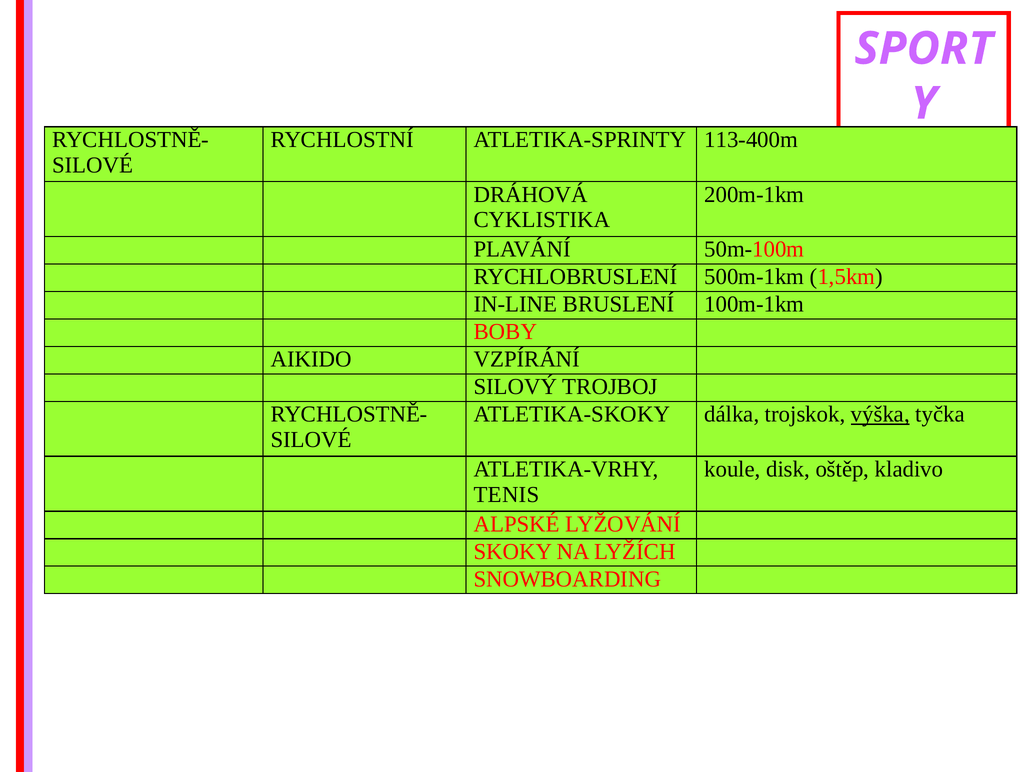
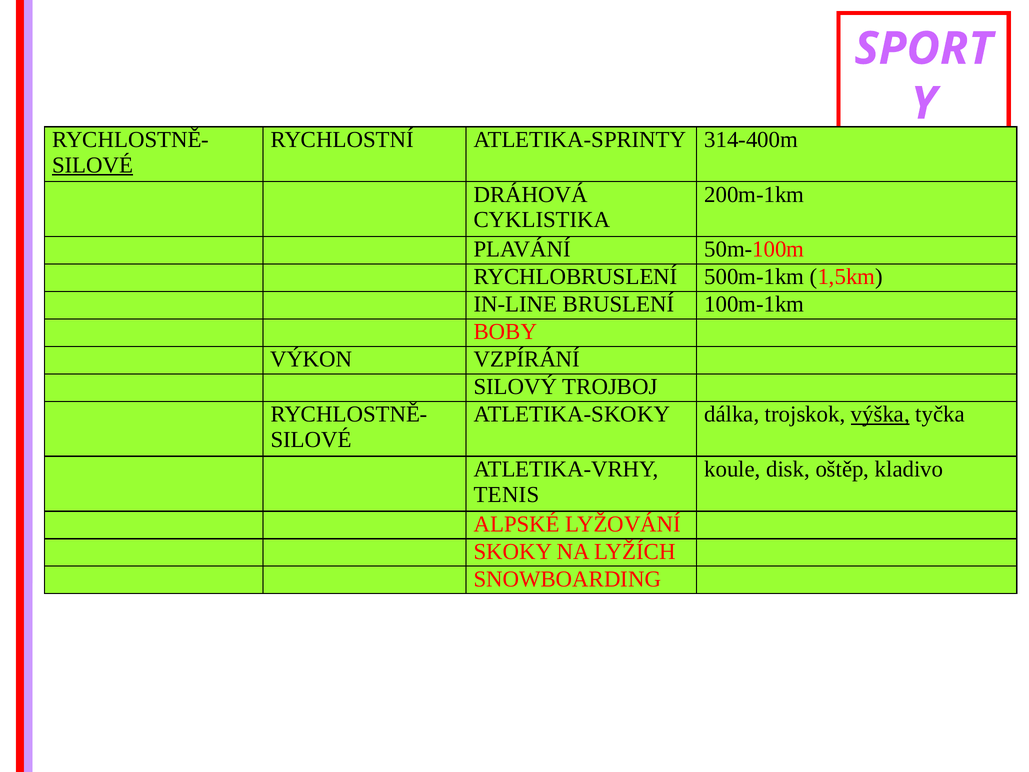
113-400m: 113-400m -> 314-400m (751, 140)
SILOVÉ underline: none -> present (93, 165)
AIKIDO: AIKIDO -> VÝKON (311, 359)
